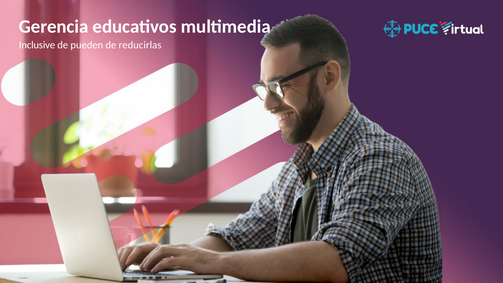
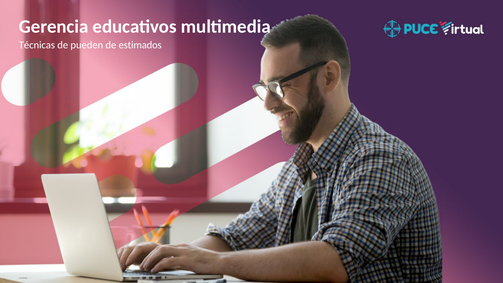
Inclusive: Inclusive -> Técnicas (37, 45)
reducirlas: reducirlas -> estimados (140, 45)
